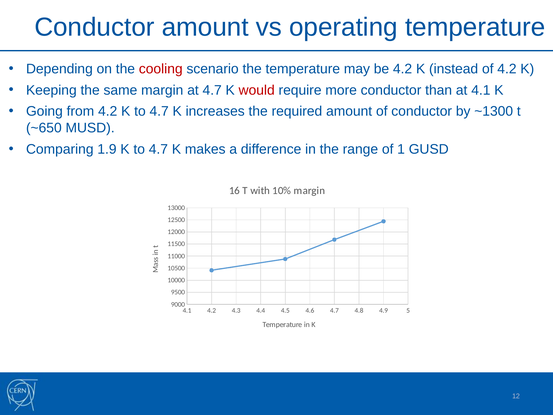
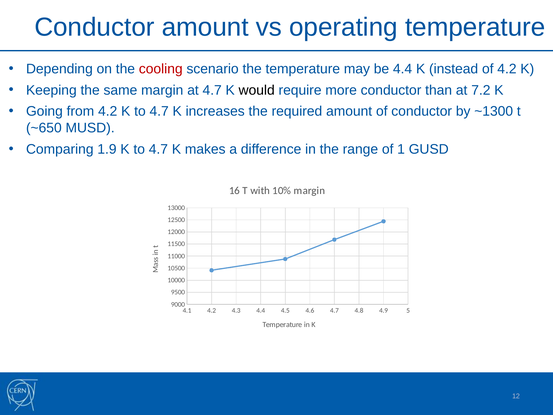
be 4.2: 4.2 -> 4.4 (403, 69)
would colour: red -> black (257, 90)
at 4.1: 4.1 -> 7.2 (481, 90)
